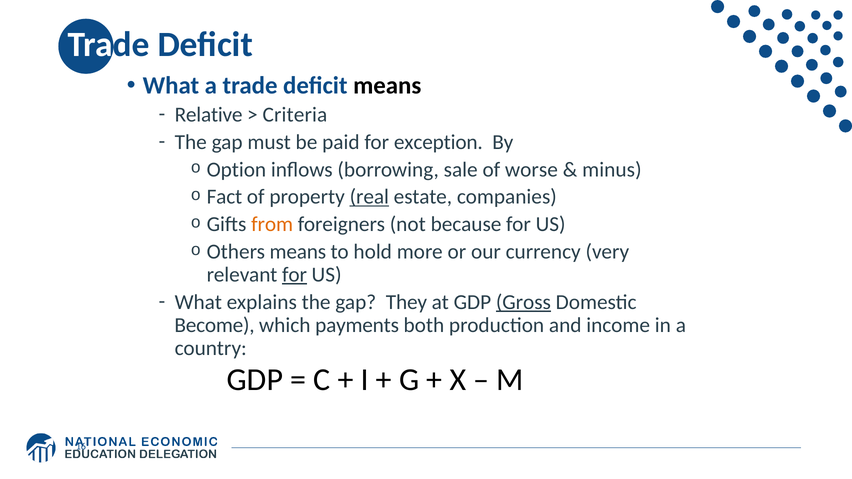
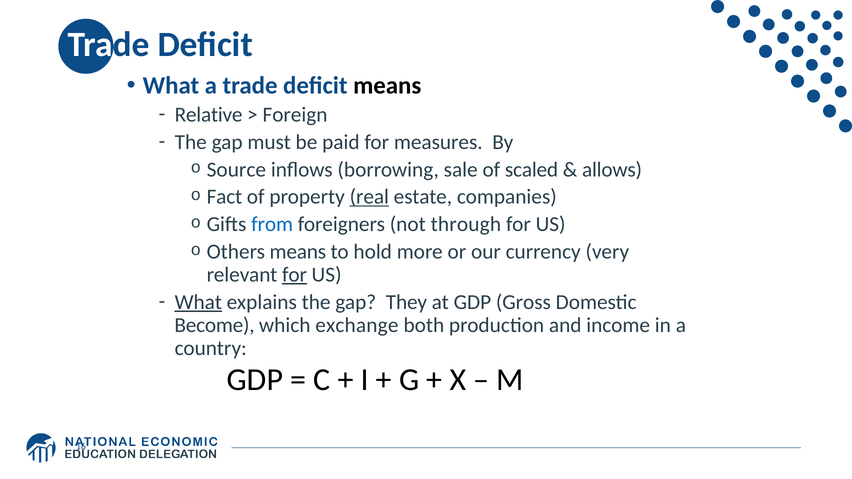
Criteria: Criteria -> Foreign (295, 115)
exception: exception -> measures (438, 142)
Option: Option -> Source (236, 170)
worse: worse -> scaled (532, 170)
minus: minus -> allows (612, 170)
from colour: orange -> blue (272, 224)
because: because -> through (466, 224)
What underline: none -> present (198, 302)
Gross underline: present -> none (523, 302)
payments: payments -> exchange (357, 325)
